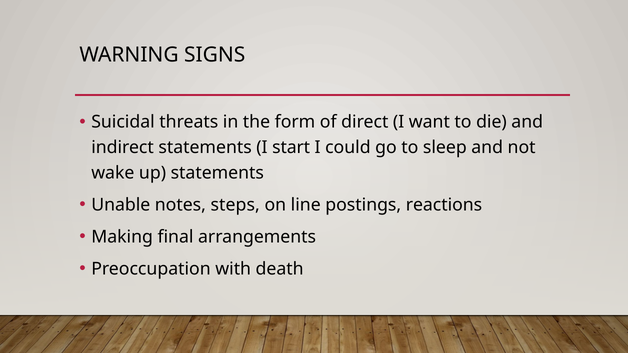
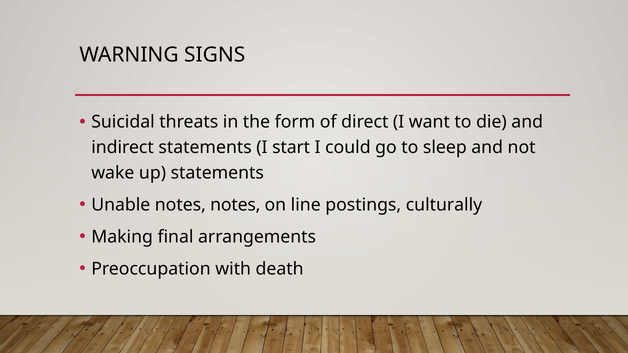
notes steps: steps -> notes (235, 205)
reactions: reactions -> culturally (444, 205)
